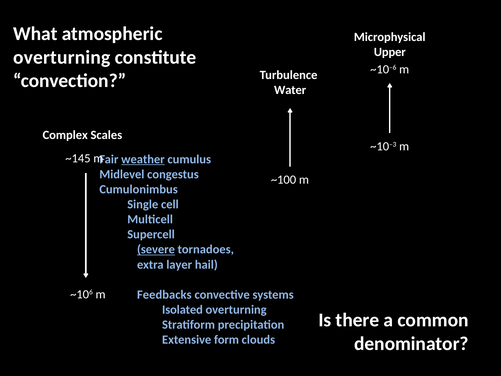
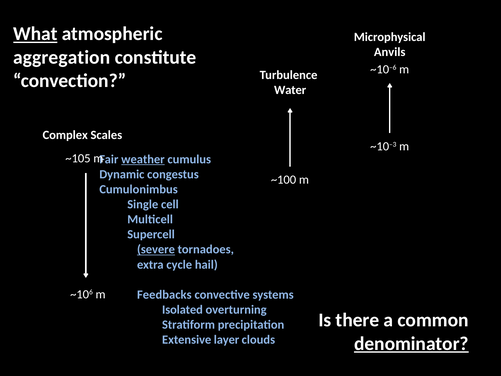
What underline: none -> present (35, 34)
Upper: Upper -> Anvils (390, 52)
overturning: overturning -> aggregation (62, 57)
~145: ~145 -> ~105 (78, 158)
Midlevel: Midlevel -> Dynamic (122, 174)
layer: layer -> cycle (179, 264)
form: form -> layer (227, 340)
denominator underline: none -> present (411, 343)
